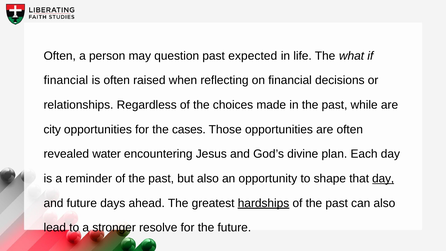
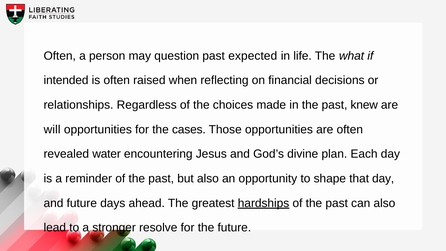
financial: financial -> intended (66, 80)
while: while -> knew (364, 105)
city: city -> will (52, 129)
day underline: present -> none (383, 178)
